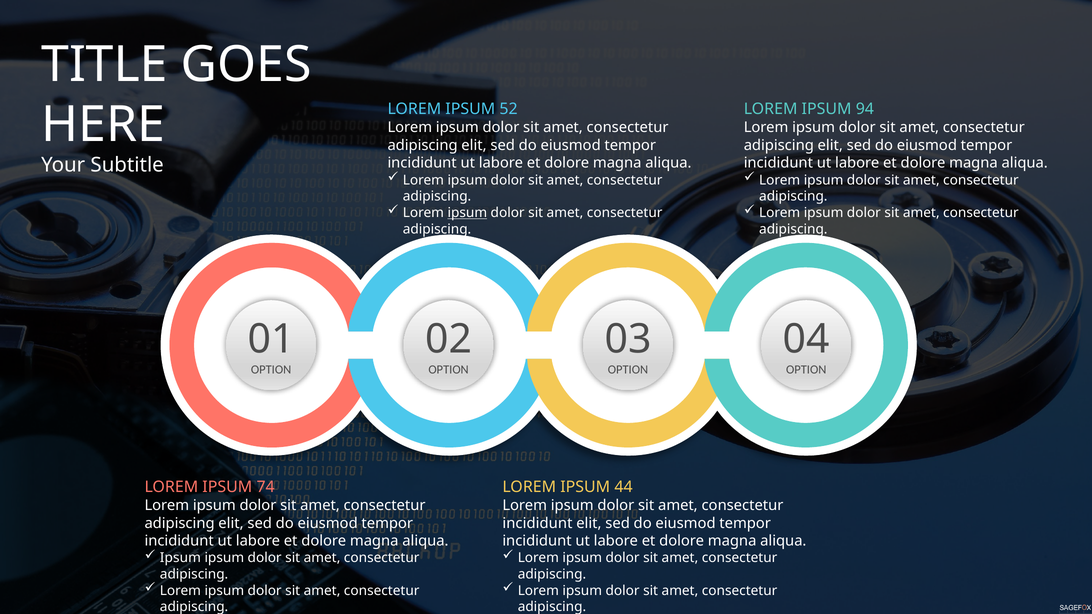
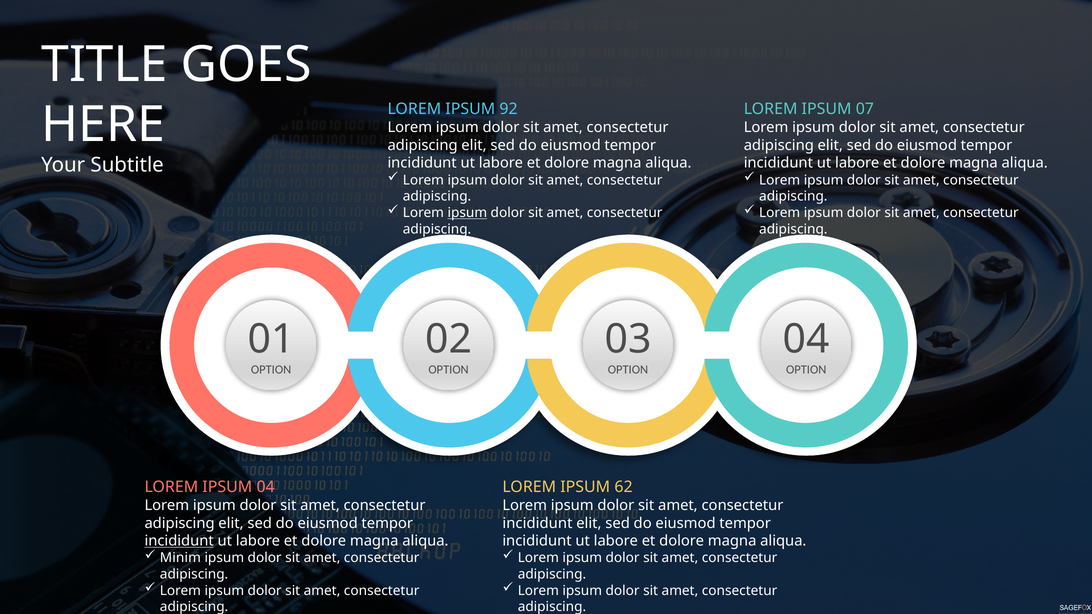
52: 52 -> 92 (509, 109)
94: 94 -> 07 (865, 109)
IPSUM 74: 74 -> 04 (266, 487)
44: 44 -> 62 (624, 487)
incididunt underline: none -> present (179, 541)
Ipsum: Ipsum -> Minim (180, 558)
